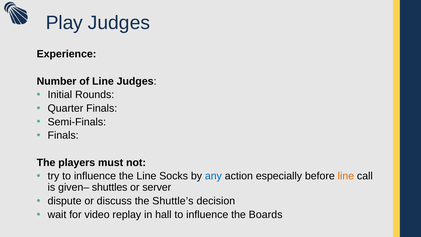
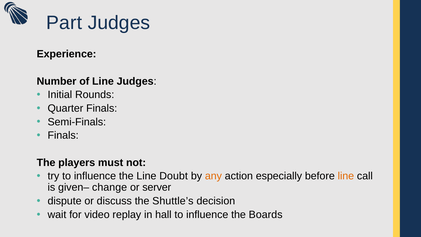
Play: Play -> Part (64, 23)
Socks: Socks -> Doubt (174, 176)
any colour: blue -> orange (213, 176)
shuttles: shuttles -> change (110, 187)
